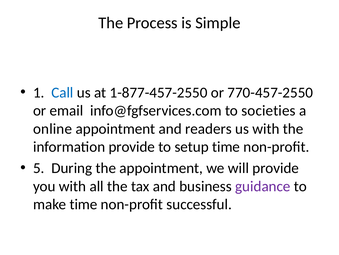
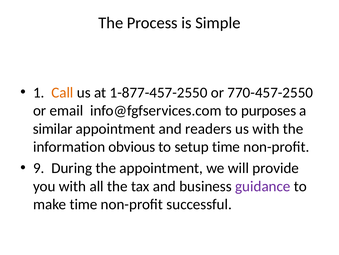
Call colour: blue -> orange (62, 92)
societies: societies -> purposes (269, 110)
online: online -> similar (53, 128)
information provide: provide -> obvious (132, 147)
5: 5 -> 9 (39, 168)
